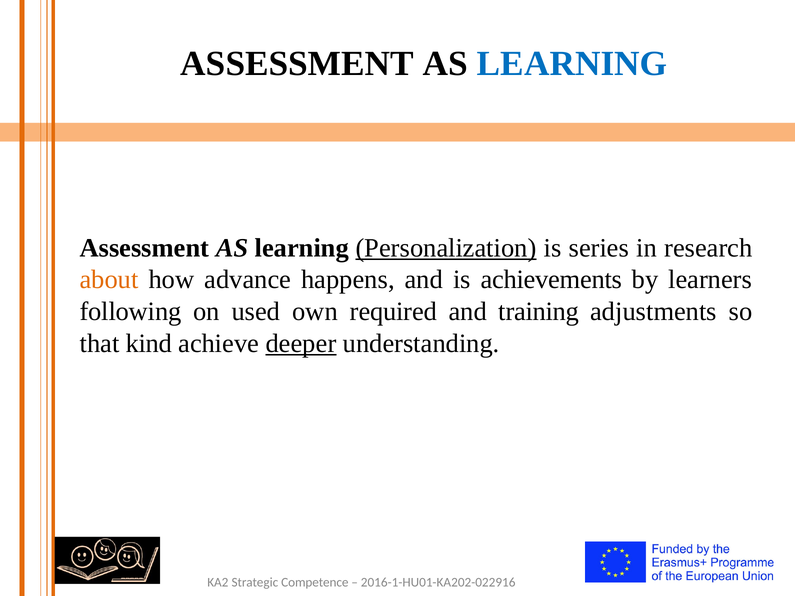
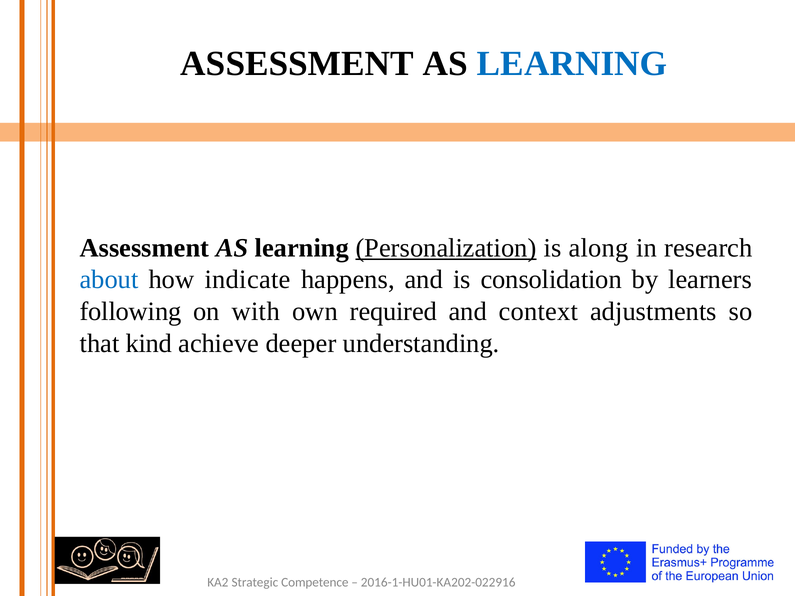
series: series -> along (599, 248)
about colour: orange -> blue (109, 280)
advance: advance -> indicate (248, 280)
achievements: achievements -> consolidation (551, 280)
used: used -> with (256, 312)
training: training -> context (539, 312)
deeper underline: present -> none (301, 343)
